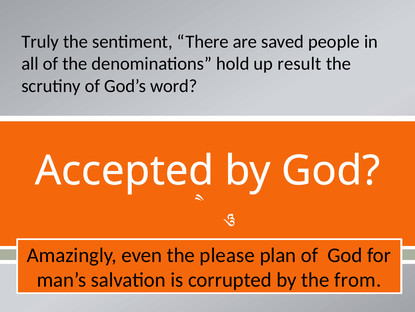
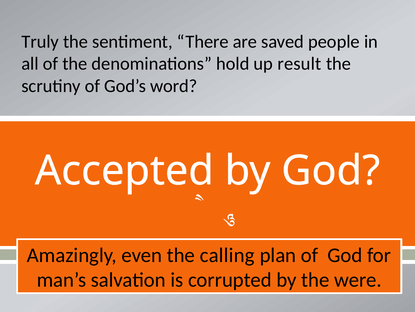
please: please -> calling (227, 255)
from: from -> were (358, 279)
